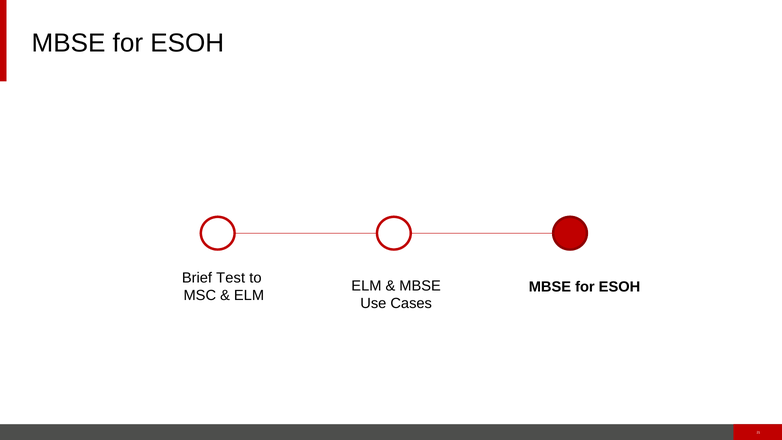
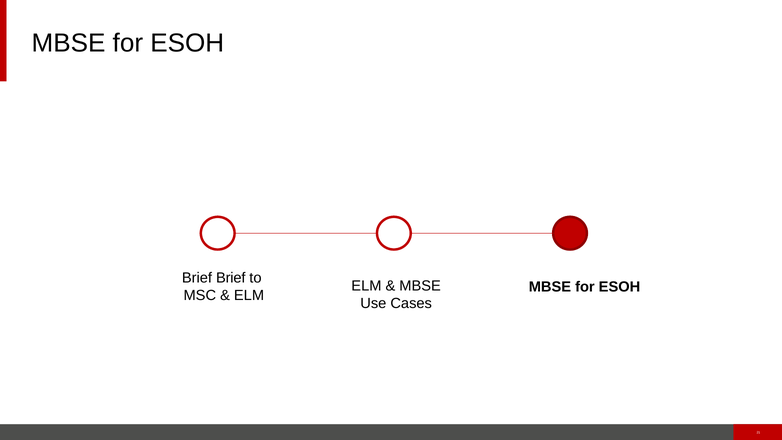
Brief Test: Test -> Brief (231, 278)
